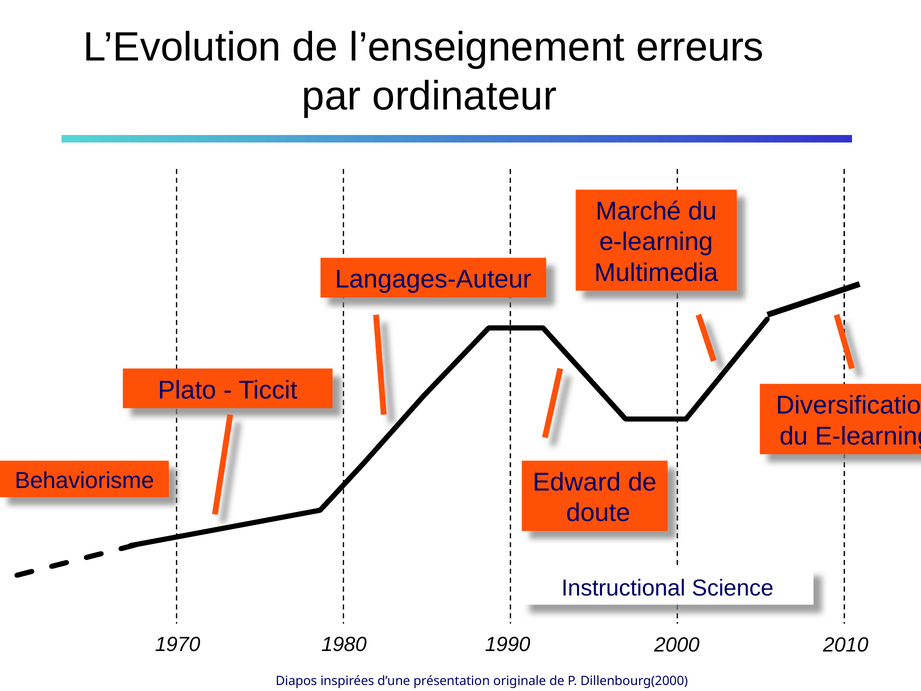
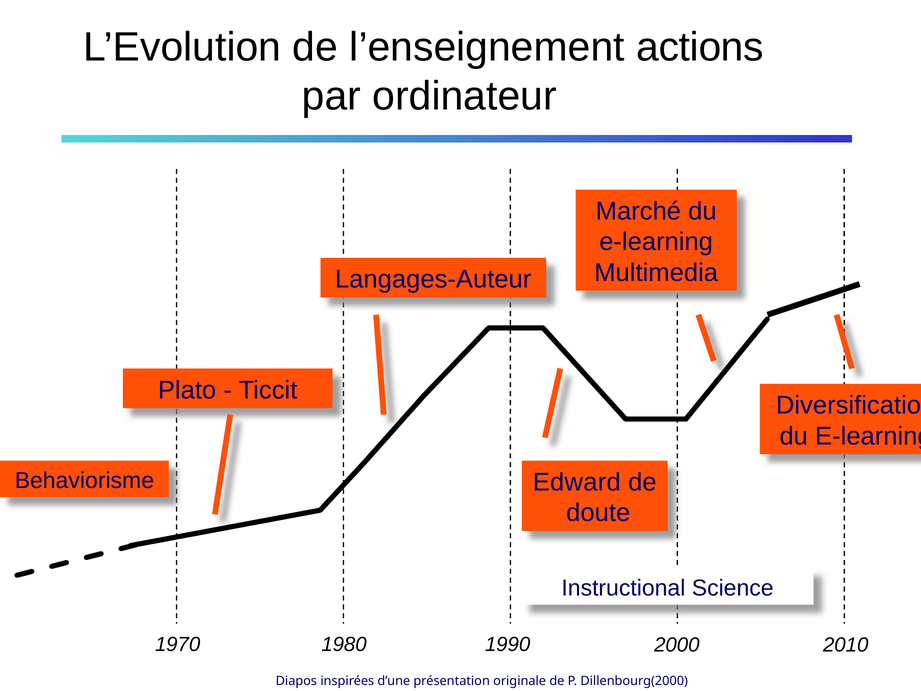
erreurs: erreurs -> actions (700, 47)
